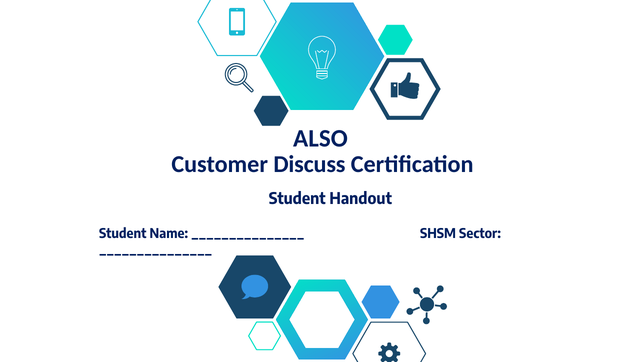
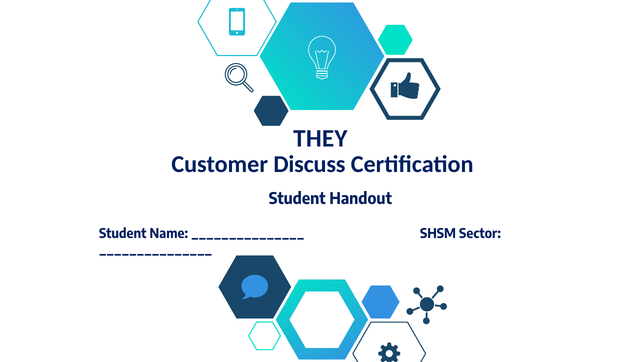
ALSO: ALSO -> THEY (320, 138)
